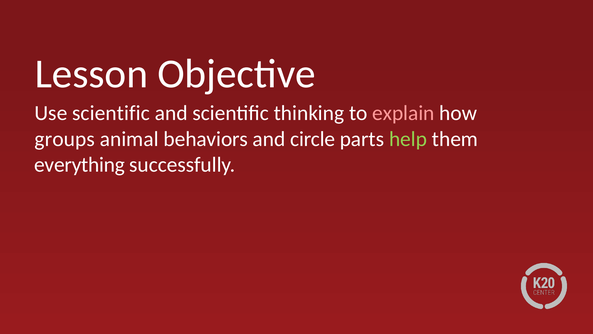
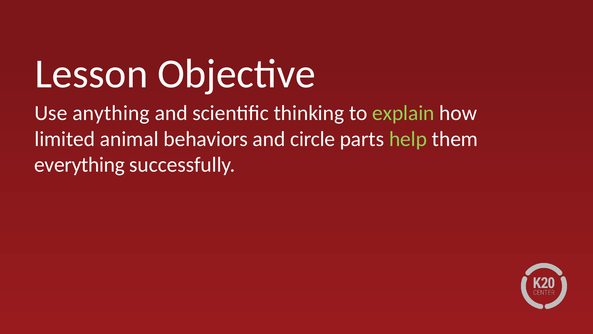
Use scientific: scientific -> anything (111, 113)
explain colour: pink -> light green (403, 113)
groups: groups -> limited (65, 139)
